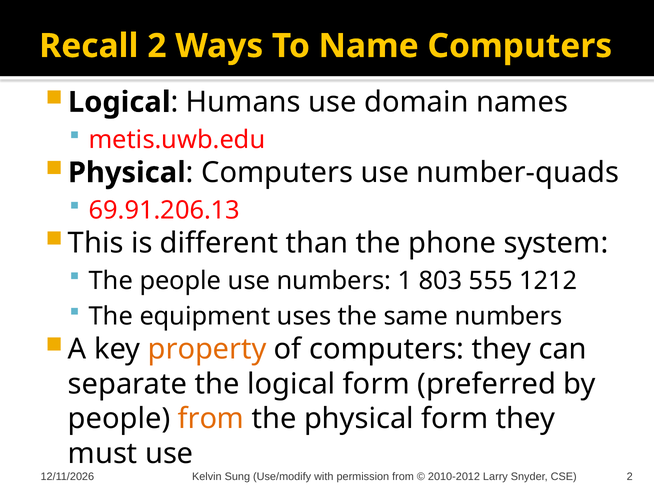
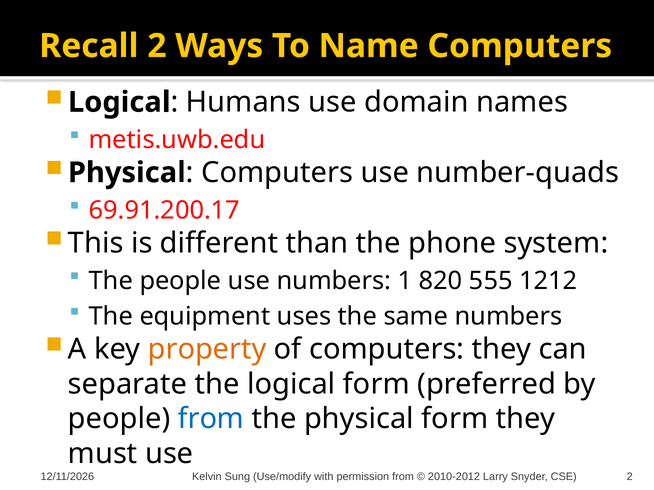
69.91.206.13: 69.91.206.13 -> 69.91.200.17 (164, 210)
803: 803 -> 820 (441, 281)
from colour: orange -> blue (211, 419)
